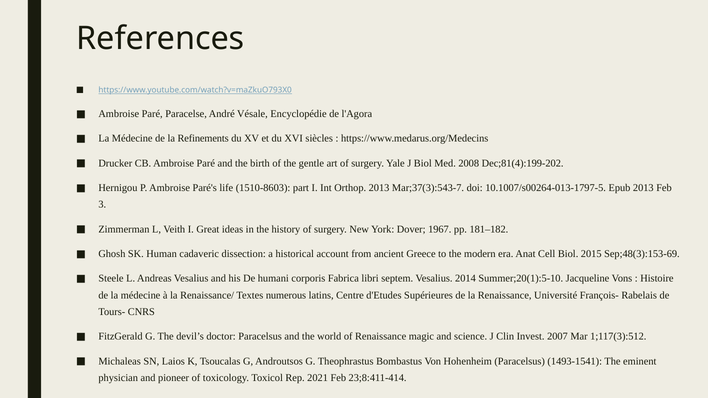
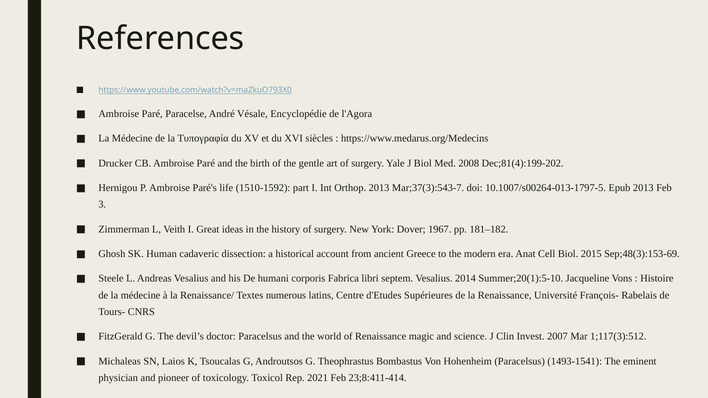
Refinements: Refinements -> Τυπογραφία (203, 139)
1510-8603: 1510-8603 -> 1510-1592 (263, 188)
